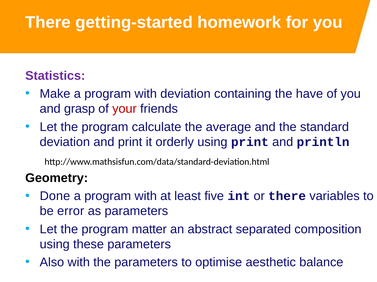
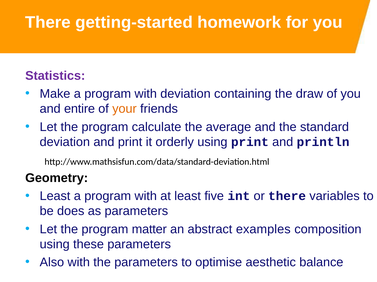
have: have -> draw (309, 94)
grasp: grasp -> entire (80, 109)
your colour: red -> orange (124, 109)
Done: Done -> Least (55, 197)
error: error -> does (71, 212)
separated: separated -> examples (263, 230)
